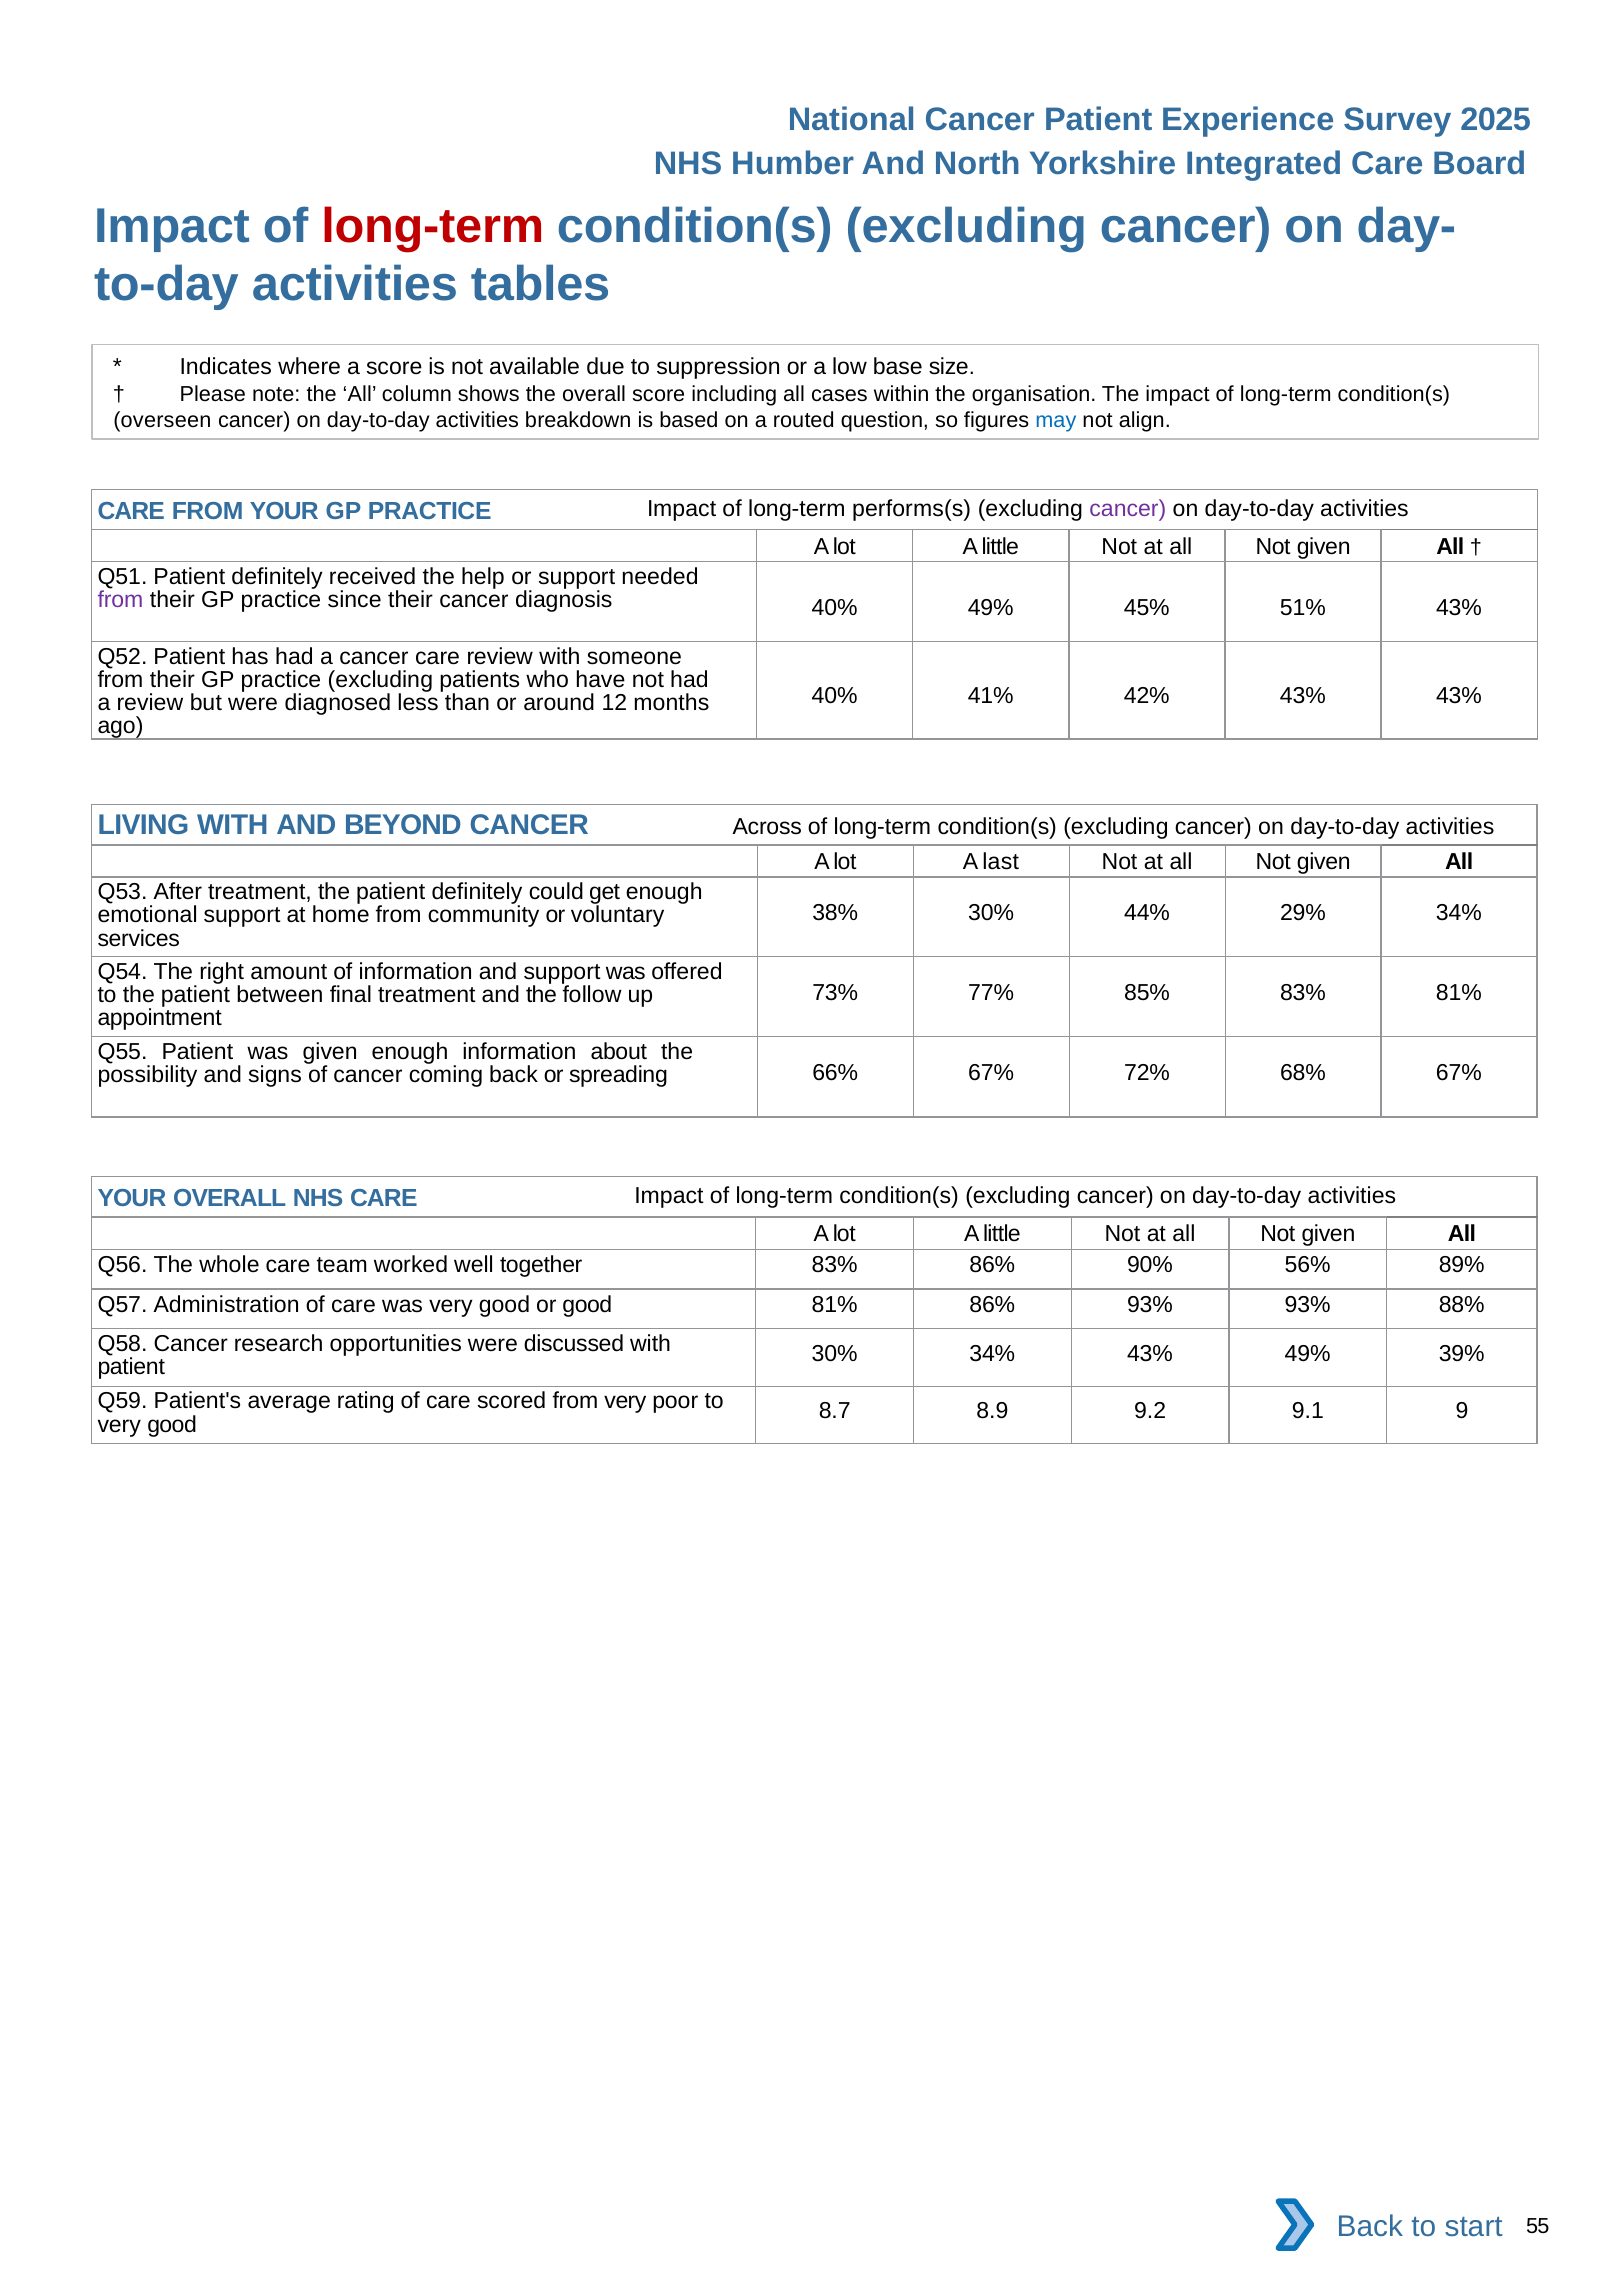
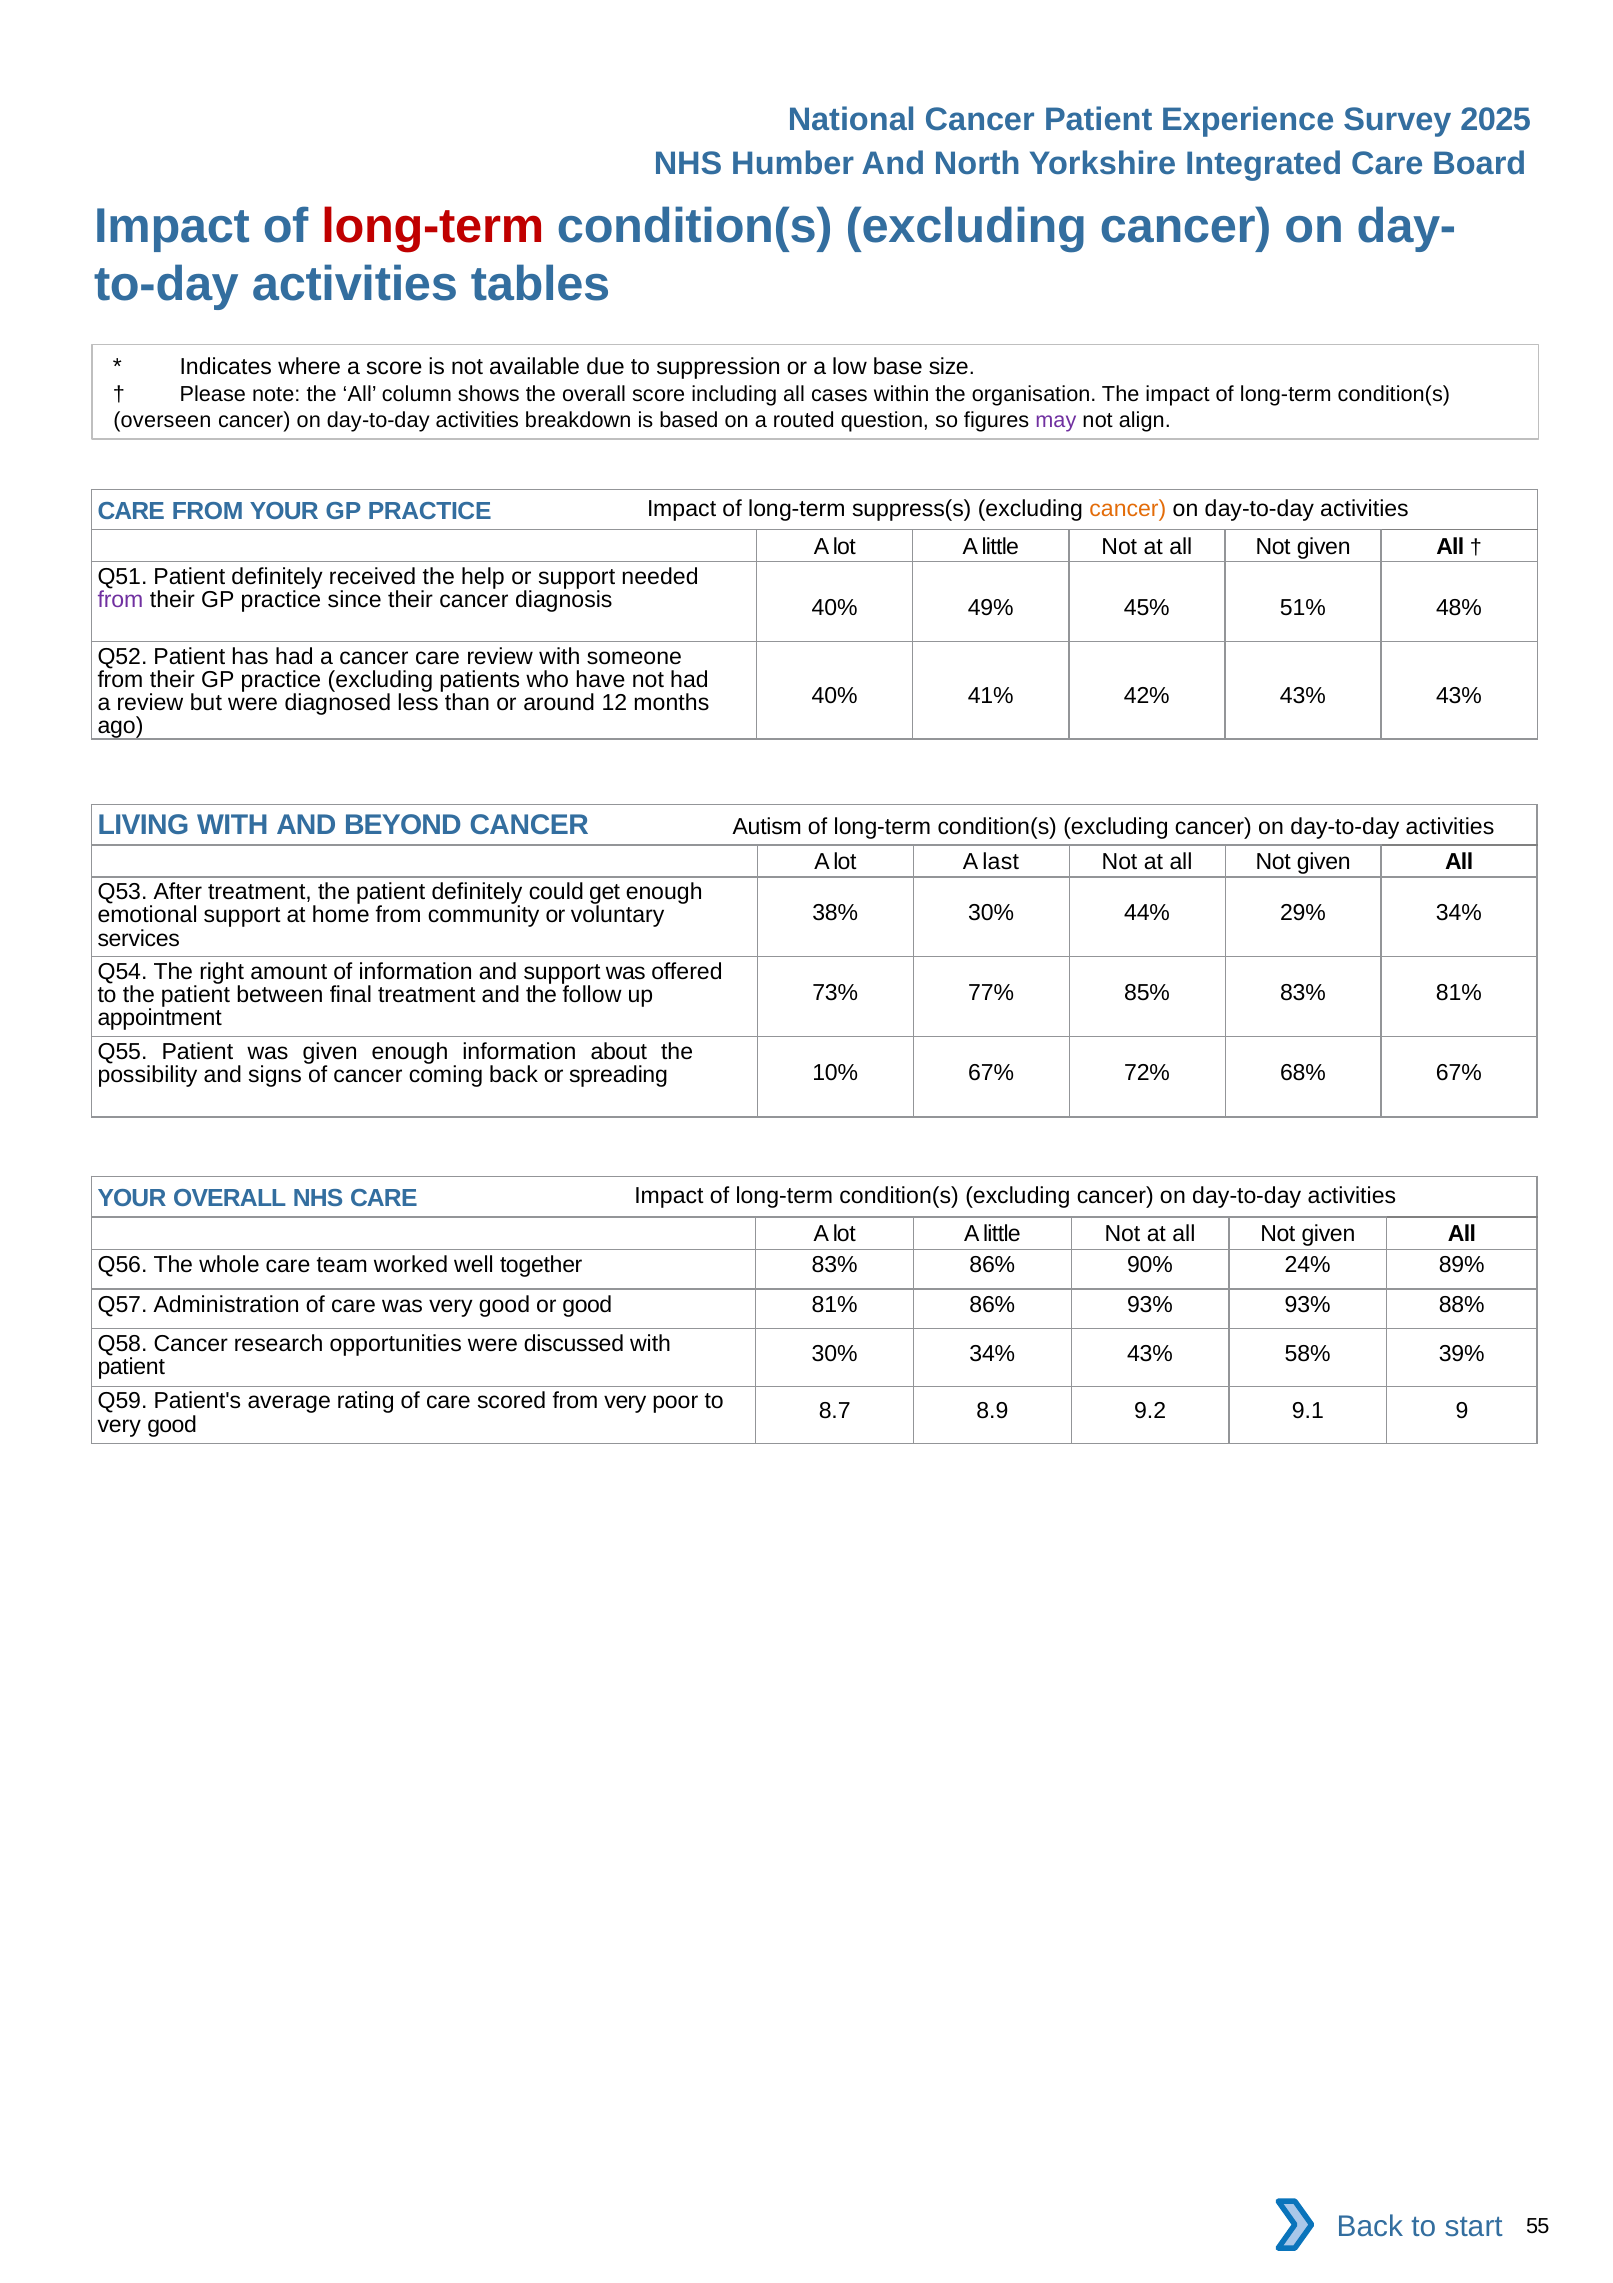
may colour: blue -> purple (1056, 420)
performs(s: performs(s -> suppress(s (912, 509)
cancer colour: purple -> orange (1128, 509)
51% 43%: 43% -> 48% (1459, 608)
Across: Across -> Autism (767, 827)
66%: 66% -> 10% (835, 1073)
56%: 56% -> 24% (1308, 1265)
43% 49%: 49% -> 58% (1308, 1353)
